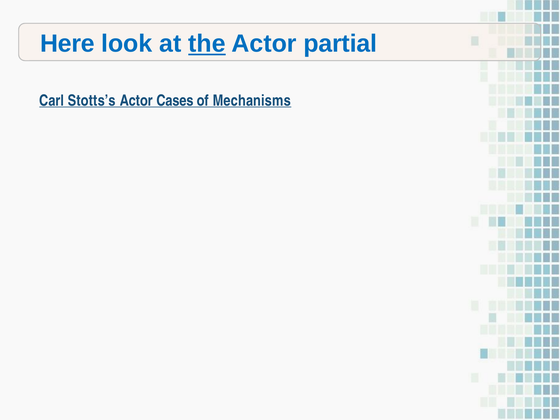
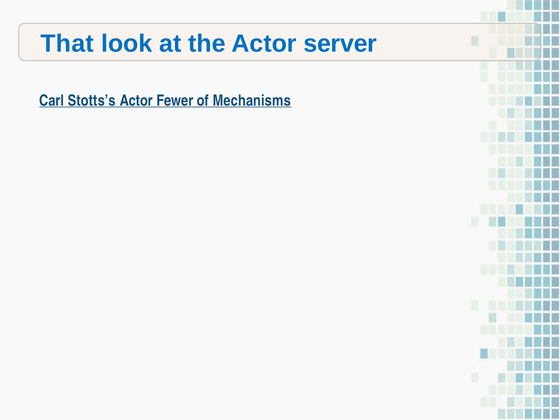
Here: Here -> That (67, 44)
the underline: present -> none (207, 44)
partial: partial -> server (340, 44)
Cases: Cases -> Fewer (175, 101)
